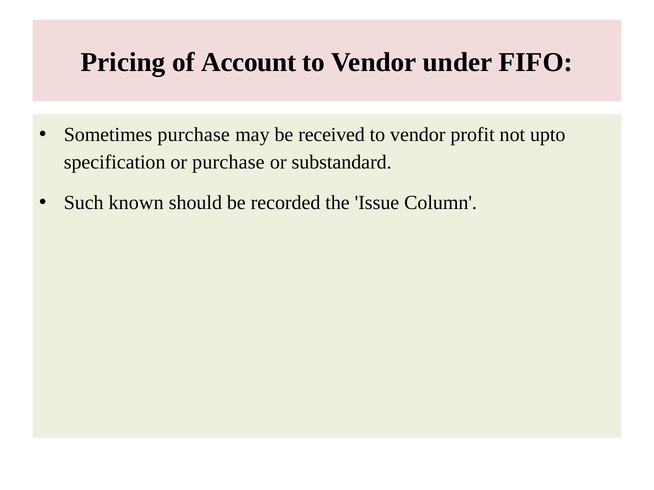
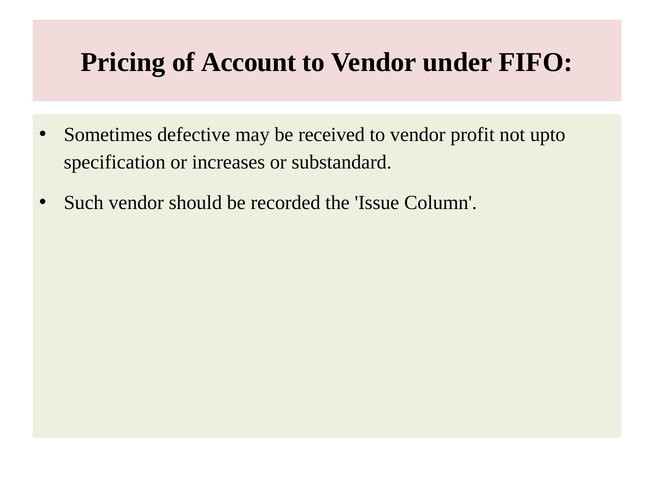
Sometimes purchase: purchase -> defective (194, 135)
or purchase: purchase -> increases (229, 162)
Such known: known -> vendor (136, 203)
